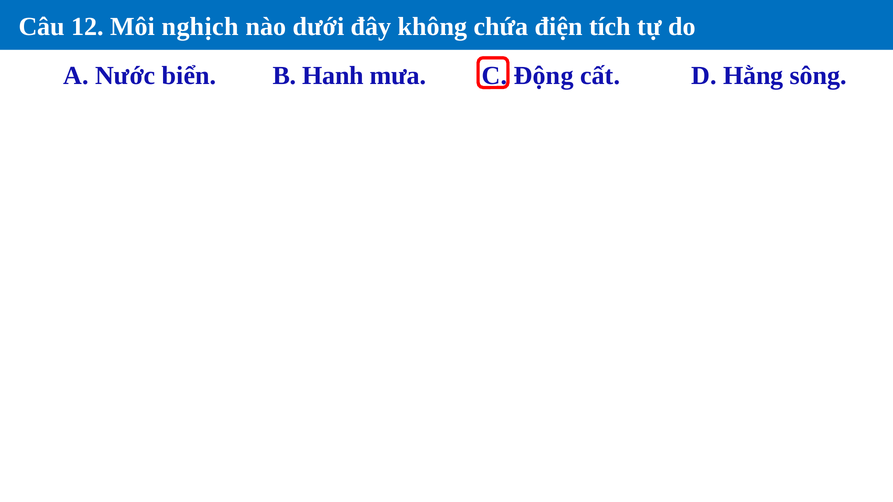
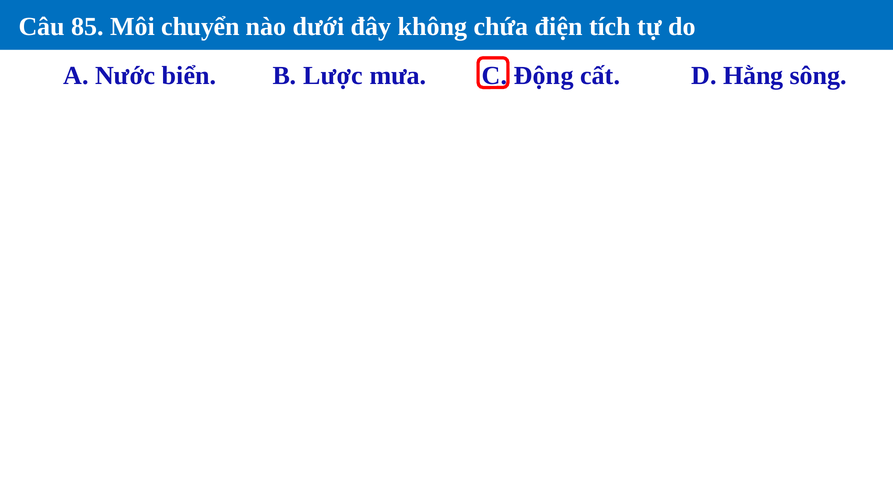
12: 12 -> 85 (88, 27)
nghịch: nghịch -> chuyển (200, 27)
Hanh: Hanh -> Lược (333, 76)
